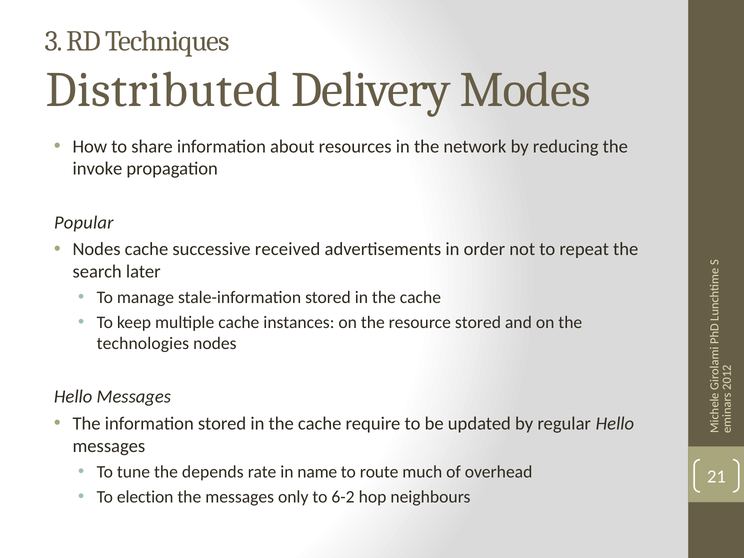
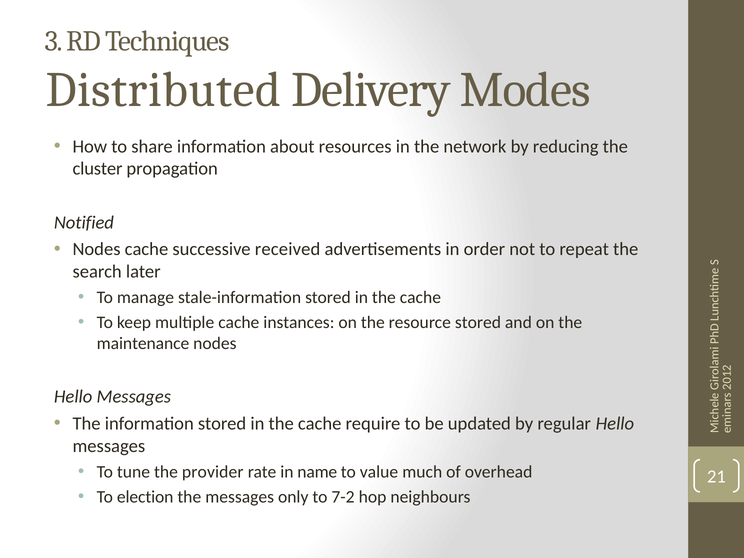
invoke: invoke -> cluster (97, 169)
Popular: Popular -> Notified (84, 222)
technologies: technologies -> maintenance (143, 344)
depends: depends -> provider (213, 472)
route: route -> value (379, 472)
6-2: 6-2 -> 7-2 (343, 497)
